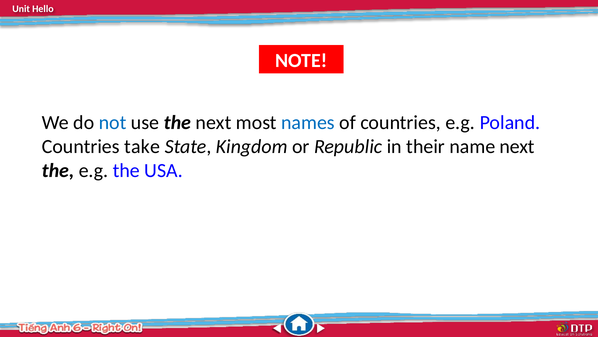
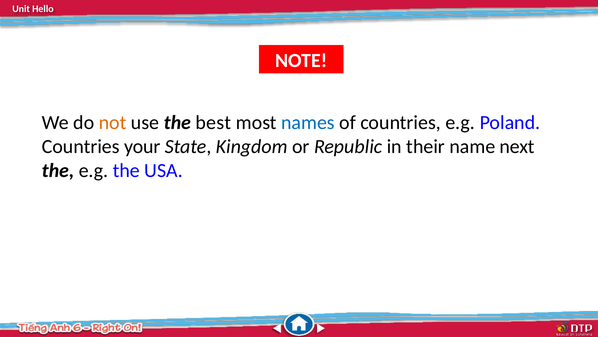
not colour: blue -> orange (113, 122)
the next: next -> best (213, 122)
take: take -> your (142, 146)
